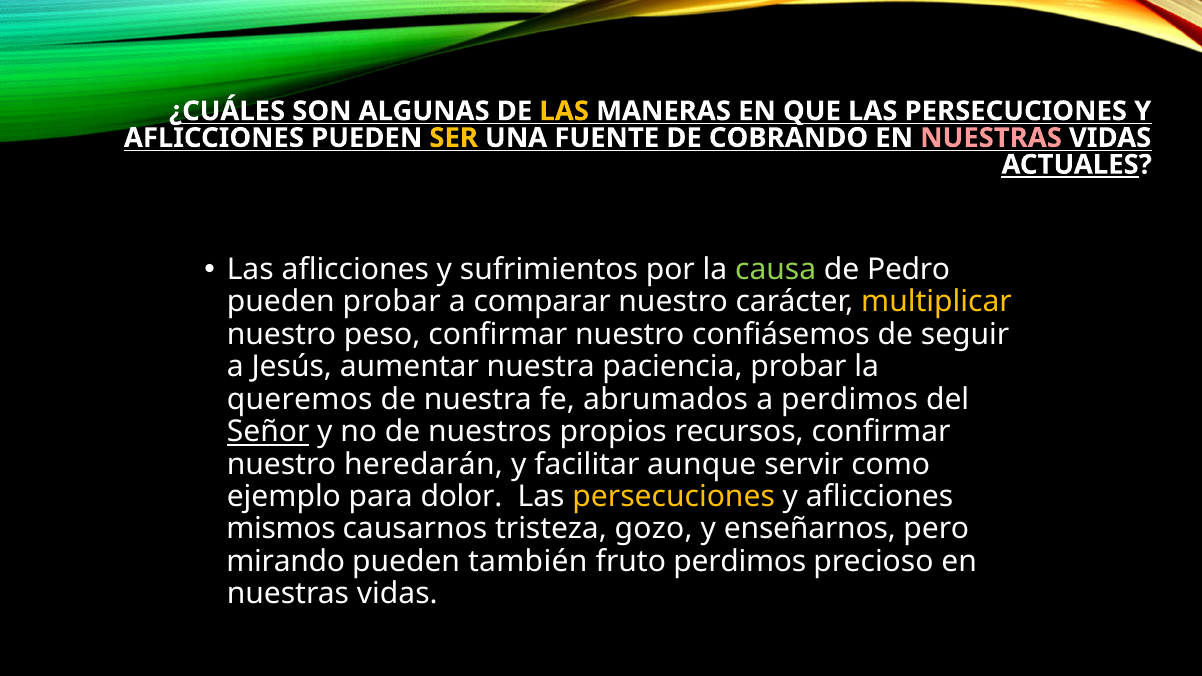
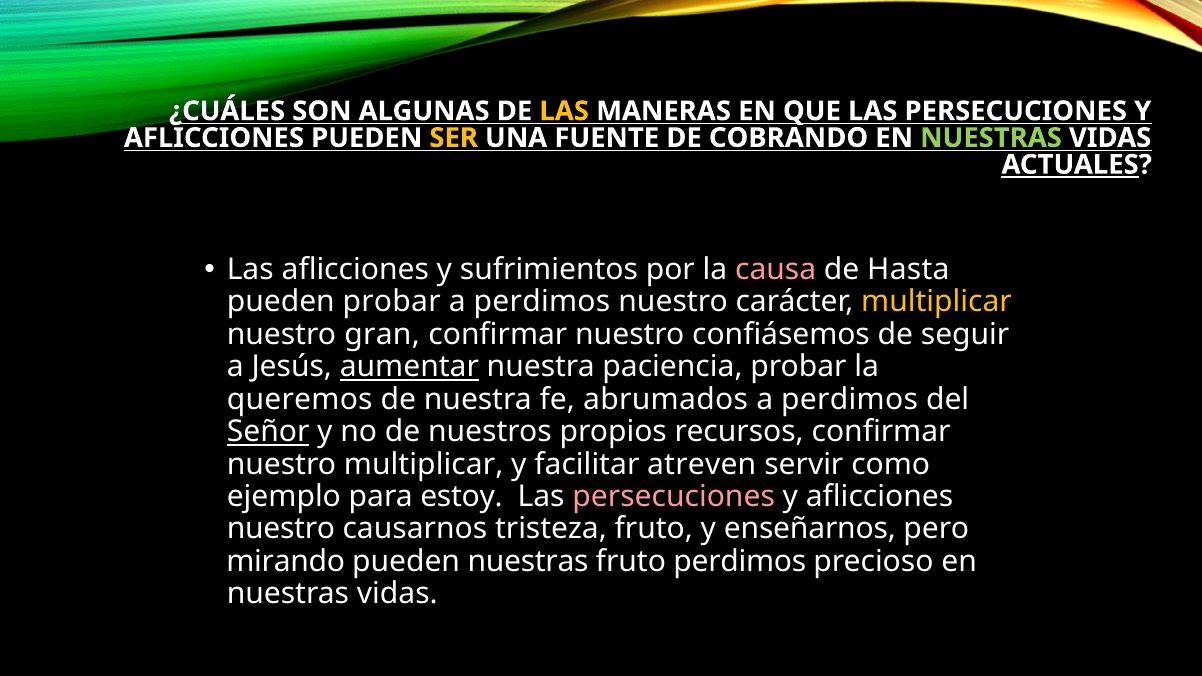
NUESTRAS colour: pink -> light green (991, 138)
causa colour: light green -> pink (776, 270)
Pedro: Pedro -> Hasta (908, 270)
comparar: comparar -> perdimos (542, 302)
peso: peso -> gran (382, 334)
aumentar underline: none -> present (409, 367)
nuestro heredarán: heredarán -> multiplicar (424, 464)
aunque: aunque -> atreven (702, 464)
dolor: dolor -> estoy (461, 497)
persecuciones colour: yellow -> pink (674, 497)
mismos: mismos -> nuestro (281, 529)
tristeza gozo: gozo -> fruto (654, 529)
pueden también: también -> nuestras (528, 562)
